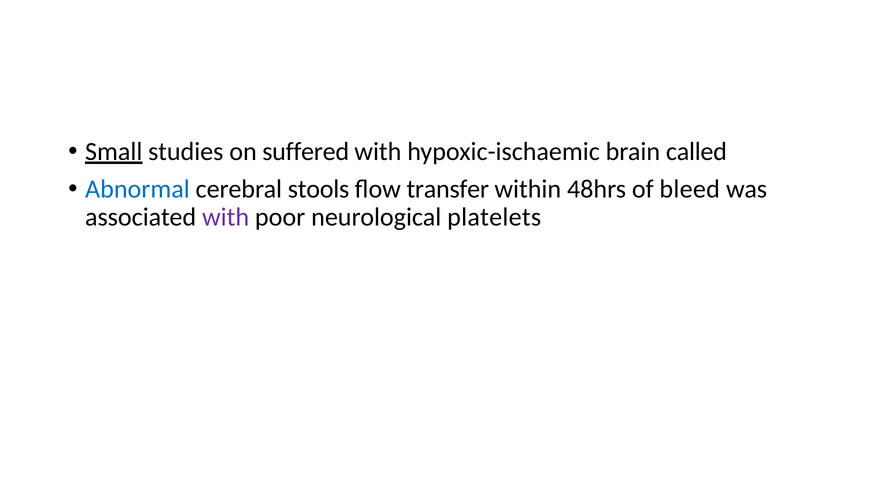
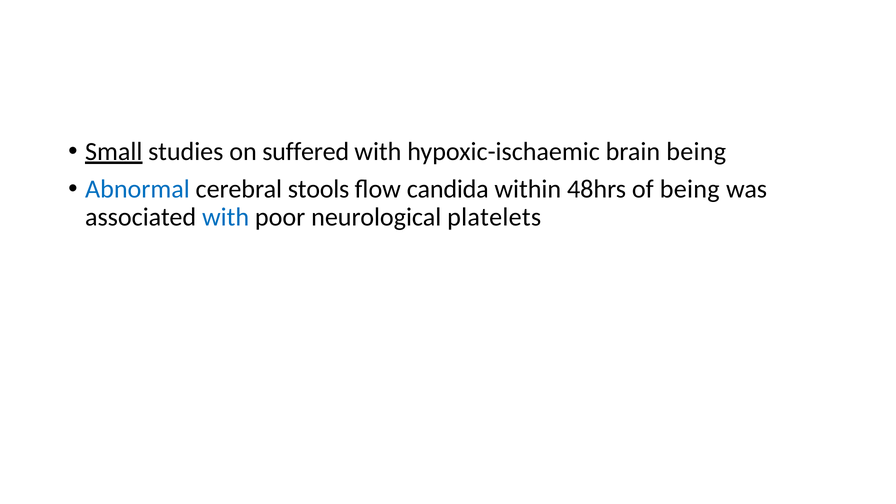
brain called: called -> being (696, 151)
transfer: transfer -> candida (448, 189)
of bleed: bleed -> being (690, 189)
with colour: purple -> blue (226, 217)
